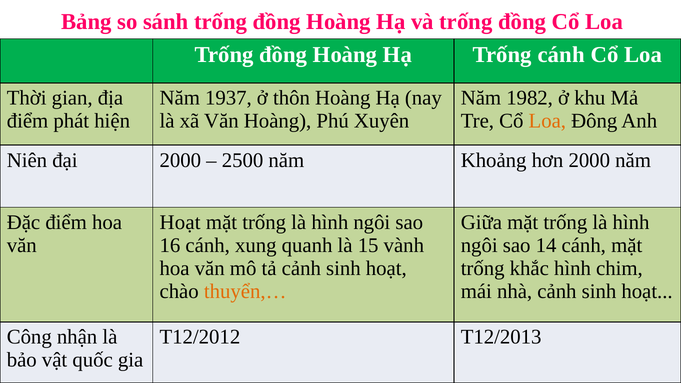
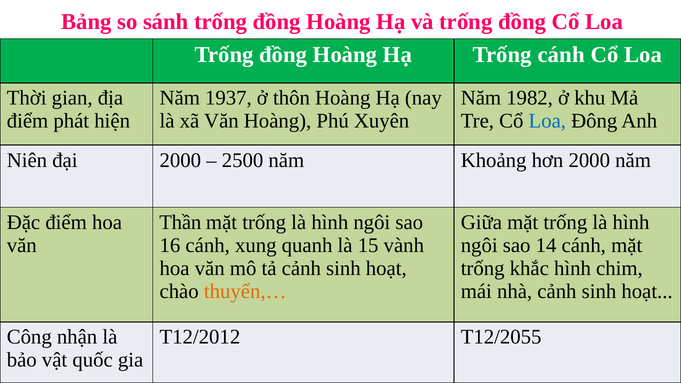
Loa colour: orange -> blue (547, 121)
Hoạt: Hoạt -> Thần (180, 222)
T12/2013: T12/2013 -> T12/2055 (501, 337)
